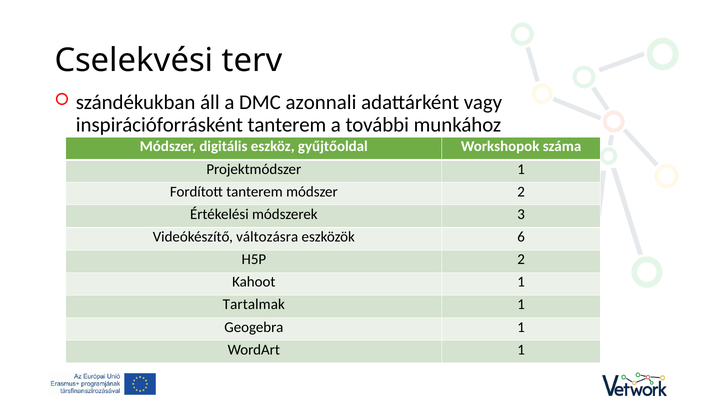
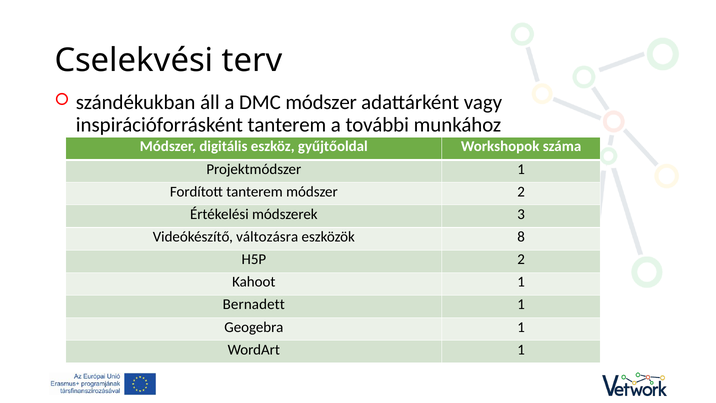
DMC azonnali: azonnali -> módszer (321, 102)
6: 6 -> 8 (521, 237)
Tartalmak: Tartalmak -> Bernadett (254, 304)
